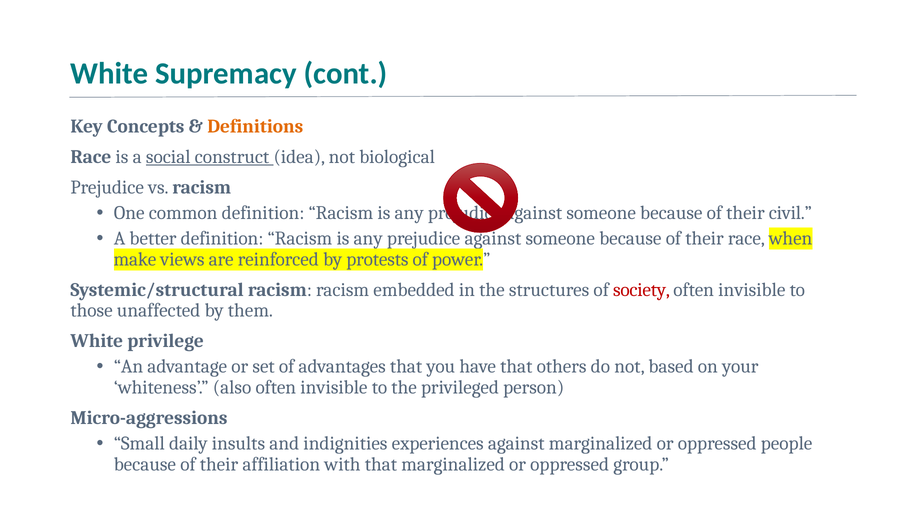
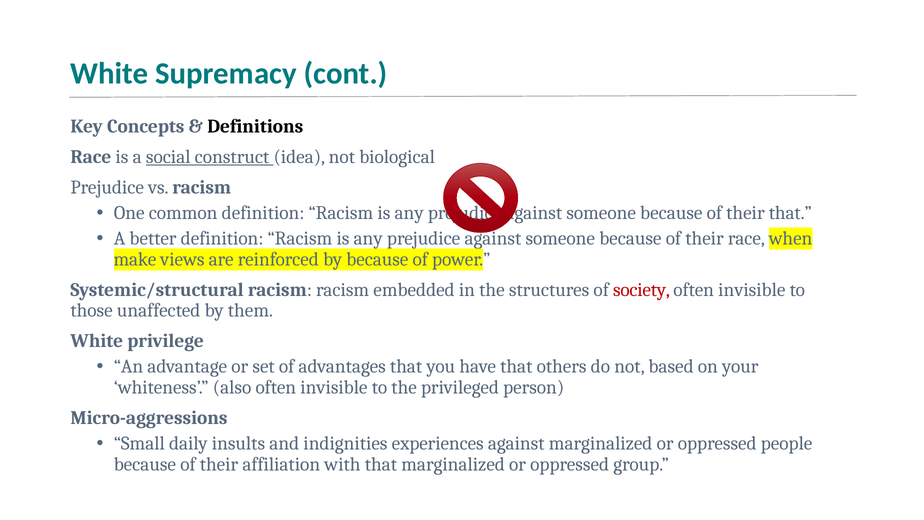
Definitions colour: orange -> black (255, 126)
their civil: civil -> that (790, 213)
by protests: protests -> because (377, 259)
